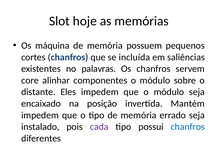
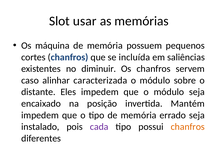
hoje: hoje -> usar (85, 21)
palavras: palavras -> diminuir (99, 69)
core: core -> caso (30, 81)
componentes: componentes -> caracterizada (100, 81)
chanfros colour: blue -> orange (188, 127)
